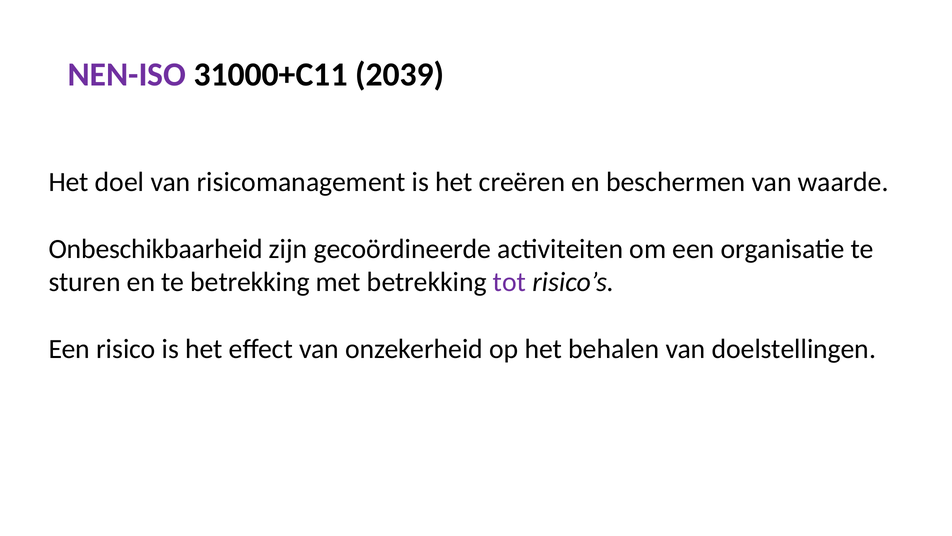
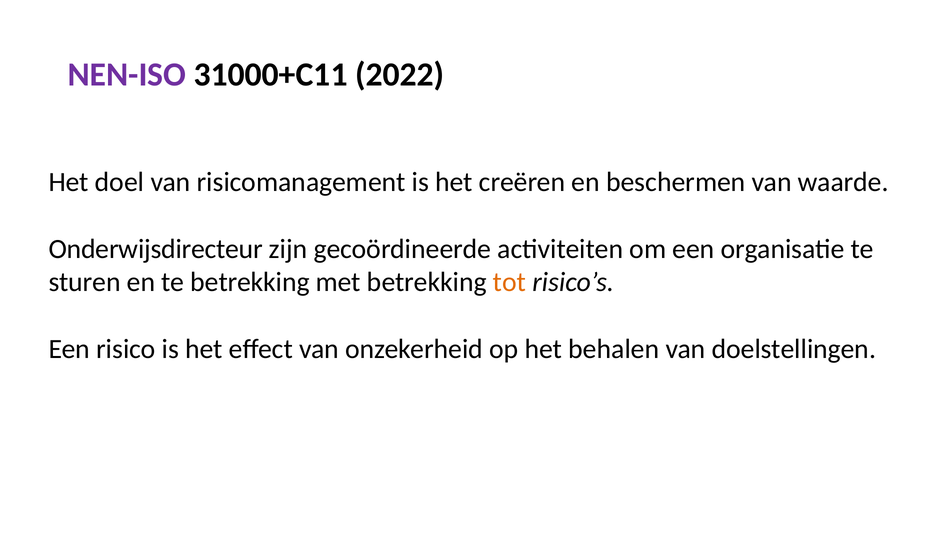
2039: 2039 -> 2022 (400, 74)
Onbeschikbaarheid: Onbeschikbaarheid -> Onderwijsdirecteur (156, 249)
tot colour: purple -> orange (509, 282)
